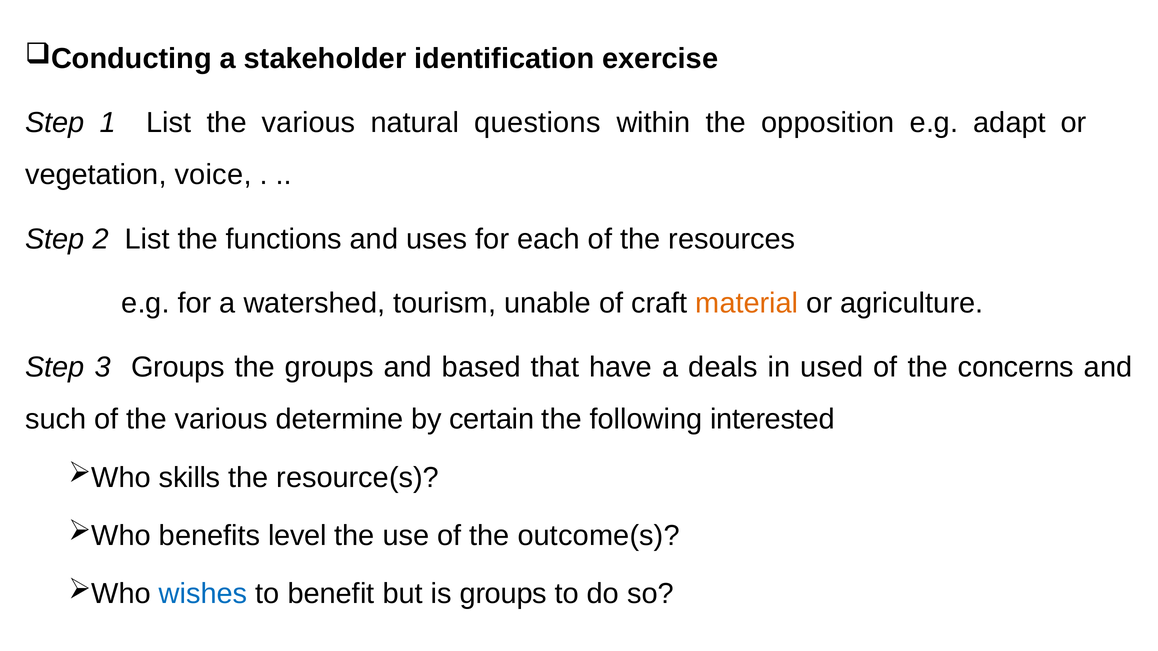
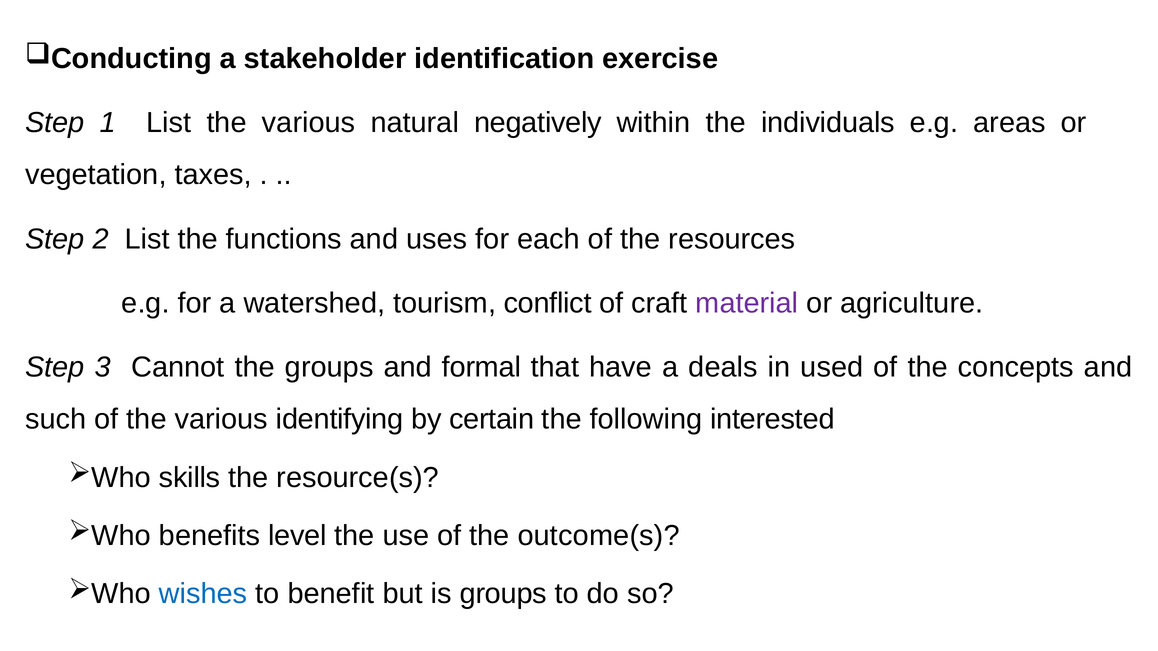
questions: questions -> negatively (538, 123)
opposition: opposition -> individuals (828, 123)
adapt: adapt -> areas (1010, 123)
voice: voice -> taxes (213, 175)
unable: unable -> conflict (548, 303)
material colour: orange -> purple (747, 303)
3 Groups: Groups -> Cannot (178, 368)
based: based -> formal (481, 368)
concerns: concerns -> concepts (1016, 368)
determine: determine -> identifying (340, 420)
